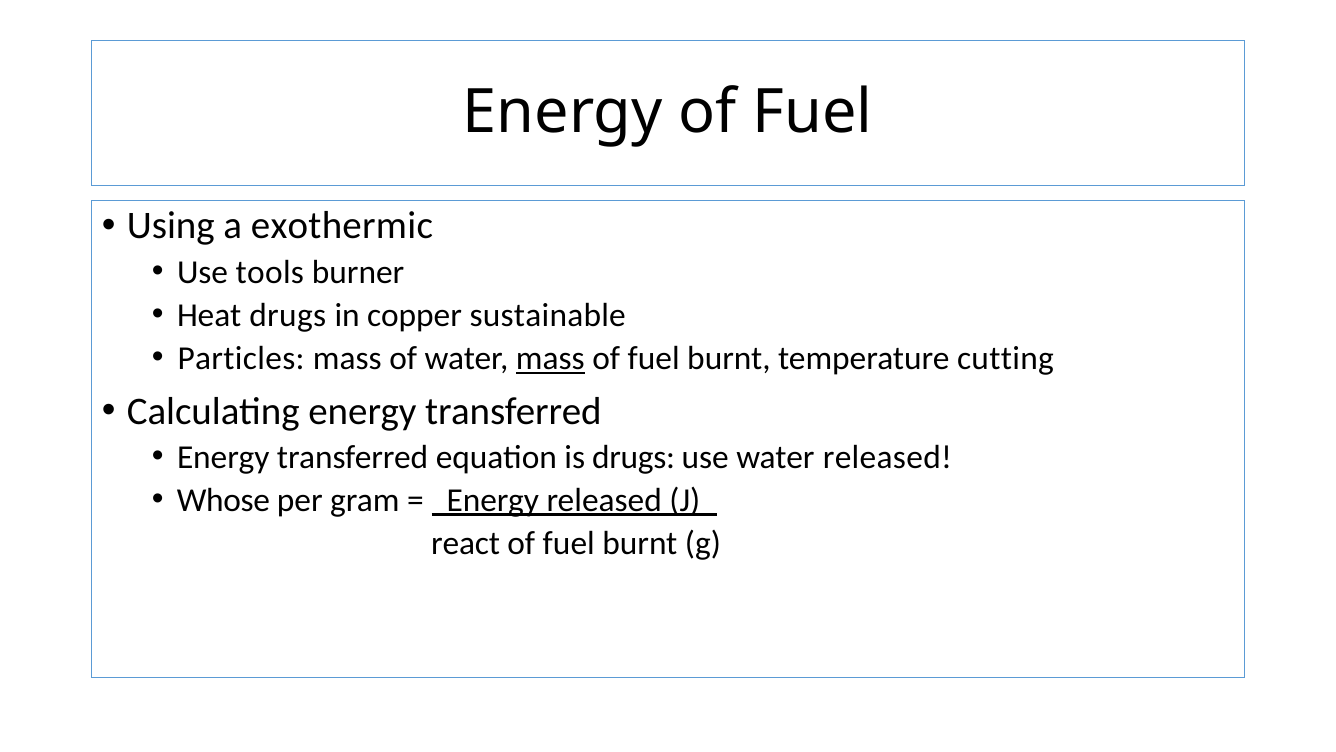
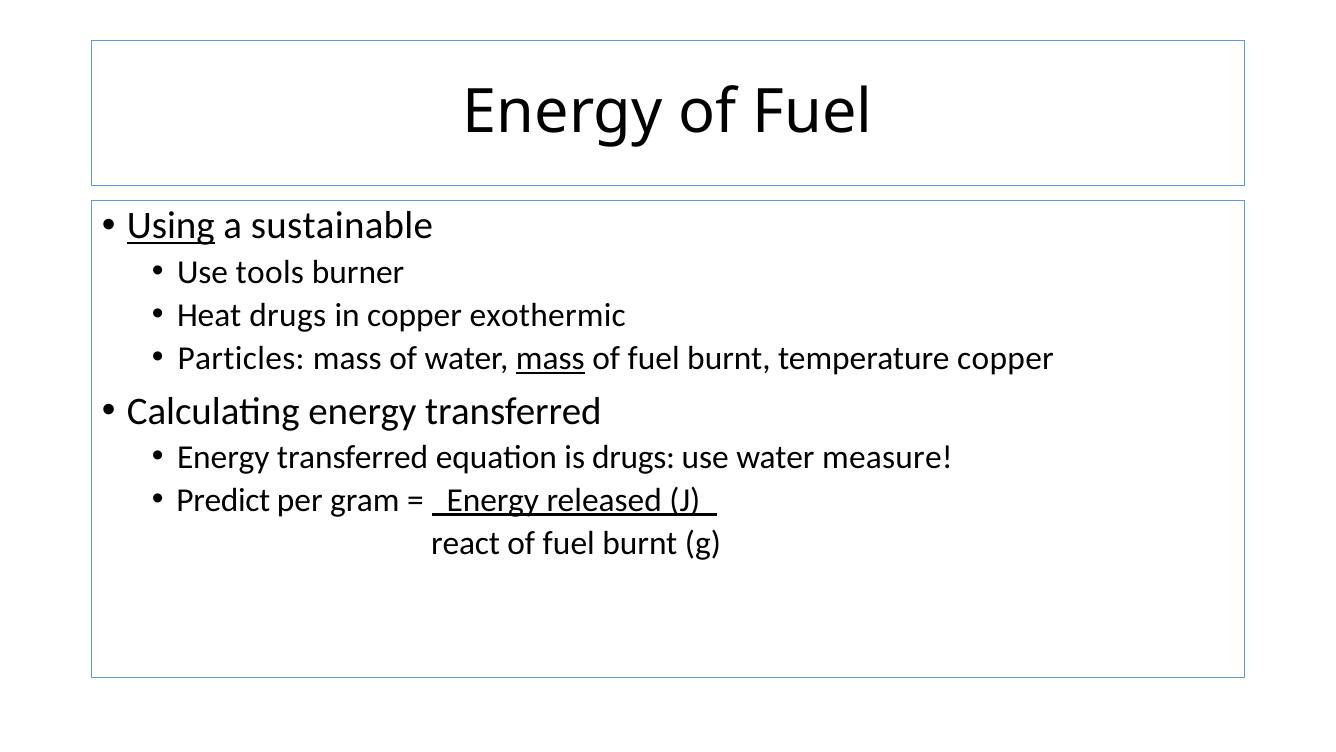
Using underline: none -> present (171, 226)
exothermic: exothermic -> sustainable (342, 226)
sustainable: sustainable -> exothermic (548, 315)
temperature cutting: cutting -> copper (1005, 358)
water released: released -> measure (887, 457)
Whose: Whose -> Predict (223, 500)
